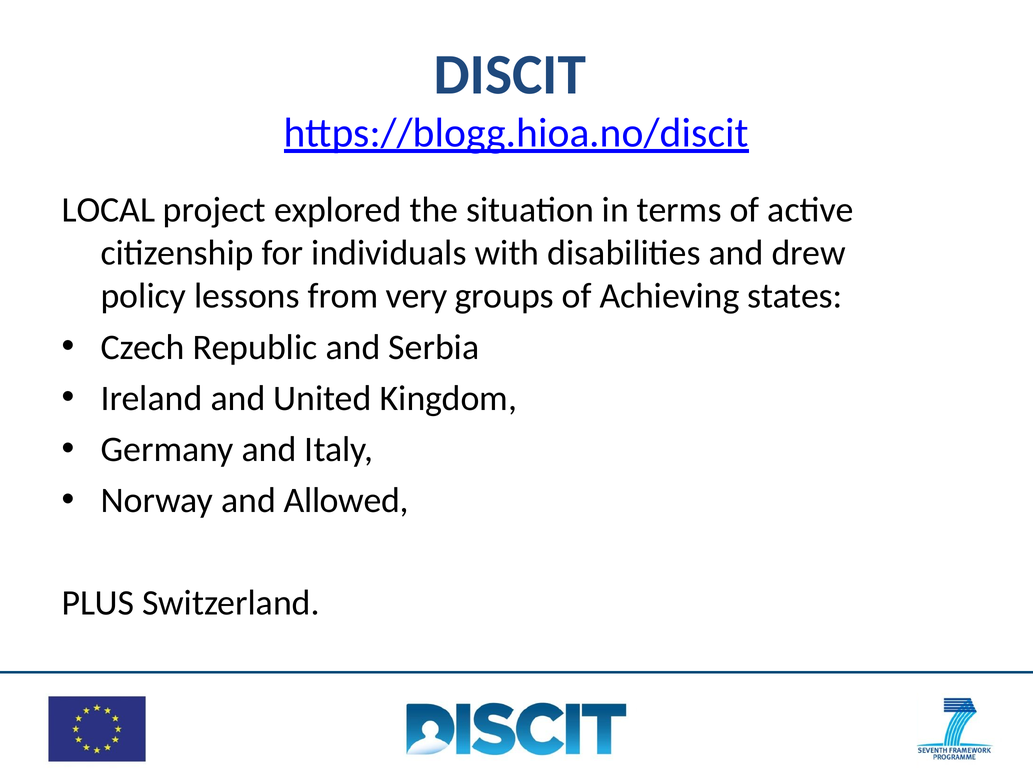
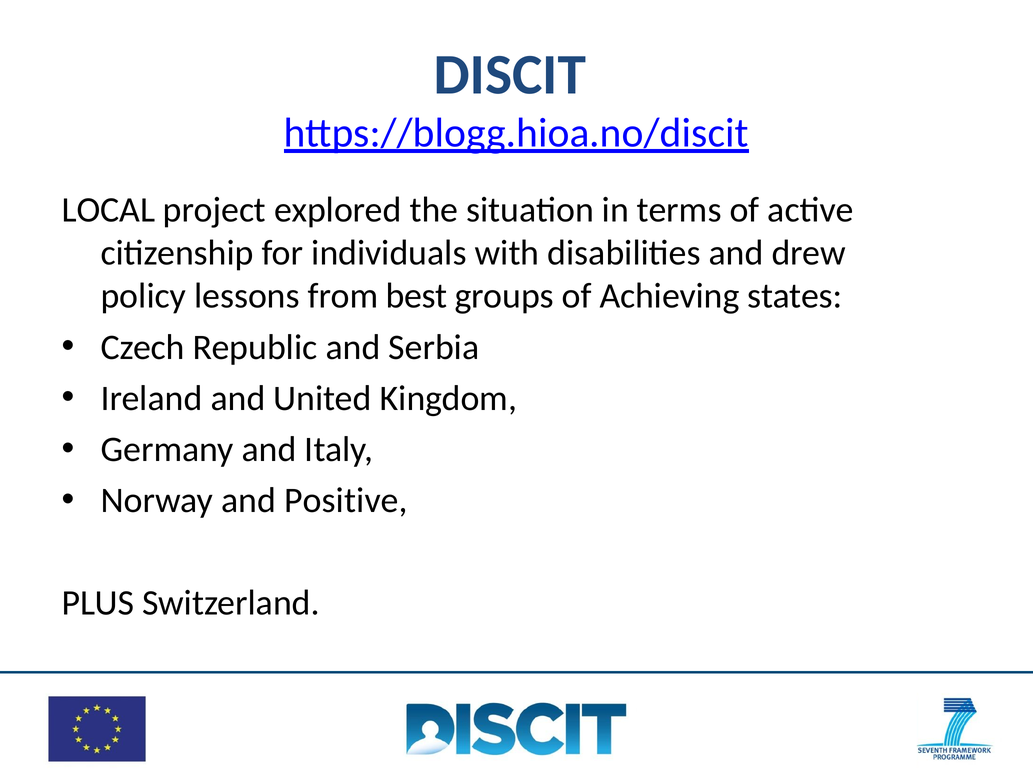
very: very -> best (417, 296)
Allowed: Allowed -> Positive (346, 500)
